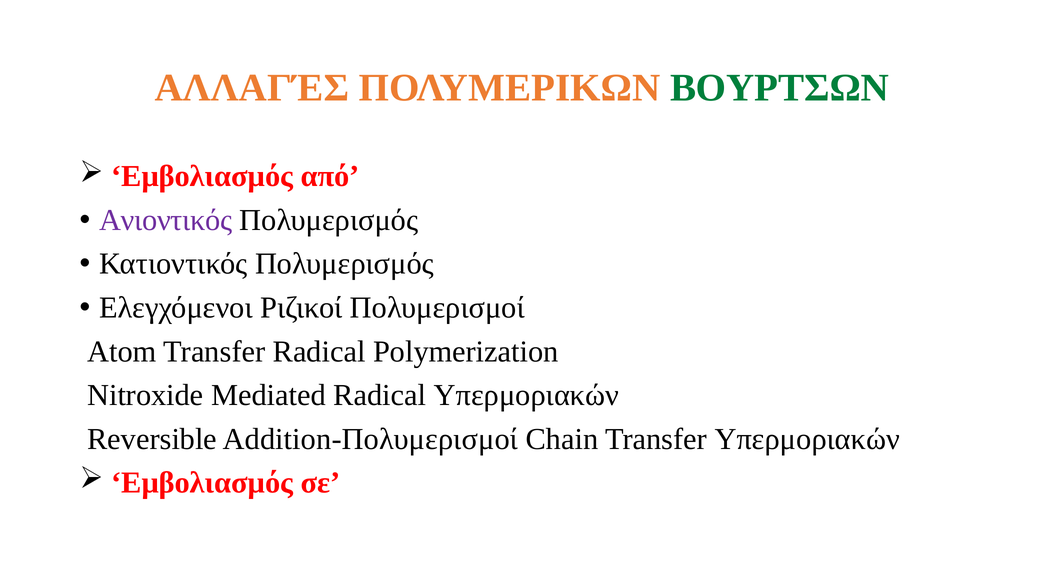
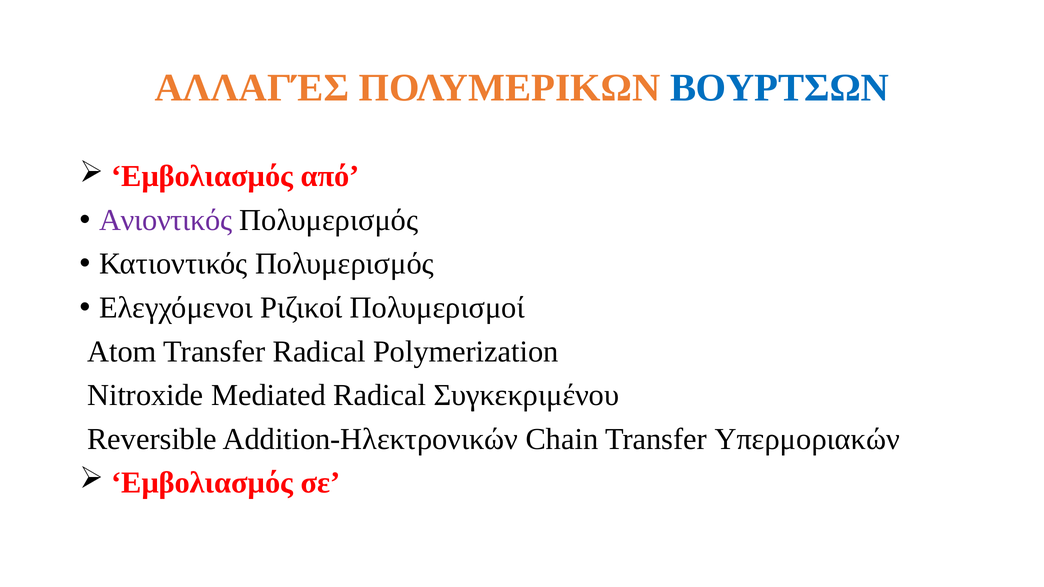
ΒΟΥΡΤΣΩΝ colour: green -> blue (780, 88)
Radical Υπερμοριακών: Υπερμοριακών -> Συγκεκριμένου (526, 395)
Addition-Πολυμερισμοί: Addition-Πολυμερισμοί -> Addition-Ηλεκτρονικών (370, 439)
